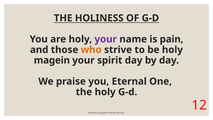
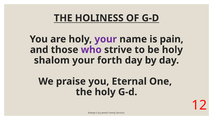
who colour: orange -> purple (91, 50)
magein: magein -> shalom (52, 60)
spirit: spirit -> forth (110, 60)
